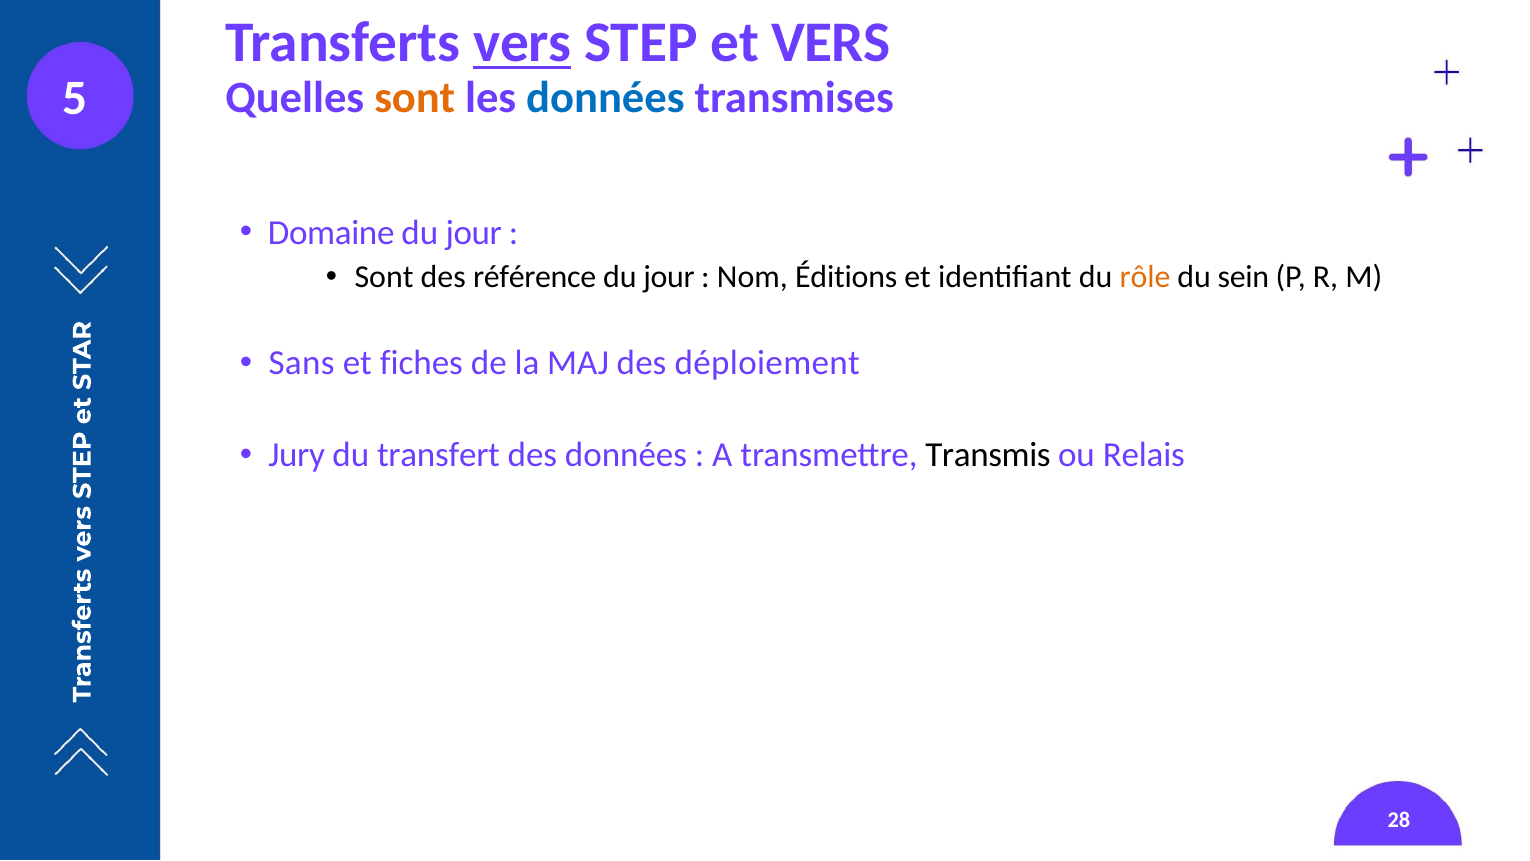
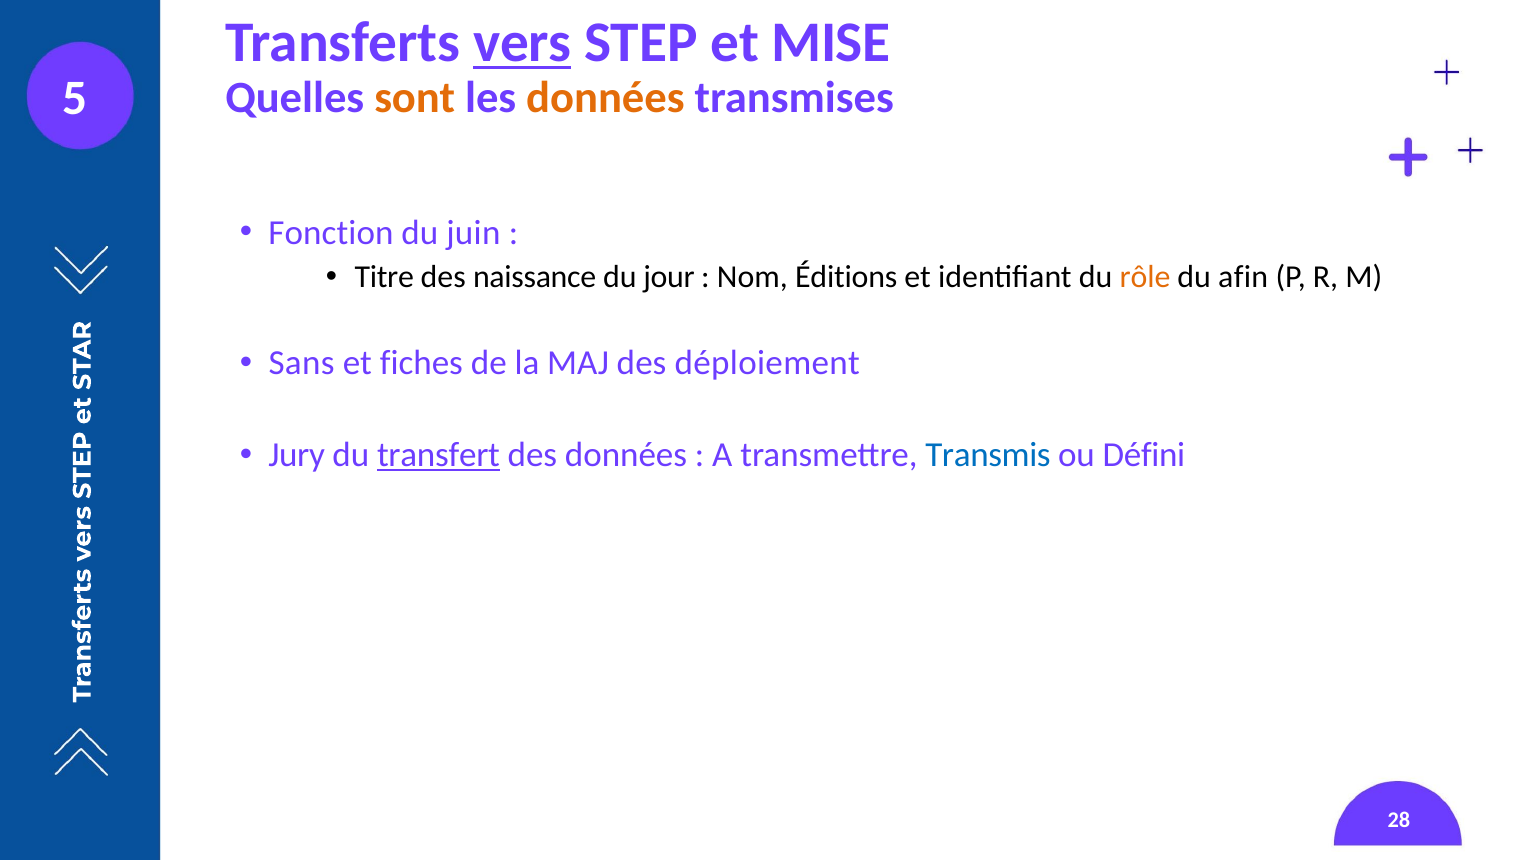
et VERS: VERS -> MISE (831, 43)
données colour: blue -> orange (605, 98)
Domaine: Domaine -> Fonction (331, 233)
jour: jour -> juin (473, 233)
Sont: Sont -> Titre (384, 277)
référence: référence -> naissance (535, 277)
sein: sein -> afin (1243, 277)
transfert underline: none -> present (438, 455)
Transmis colour: black -> blue (988, 455)
Relais: Relais -> Défini (1144, 455)
